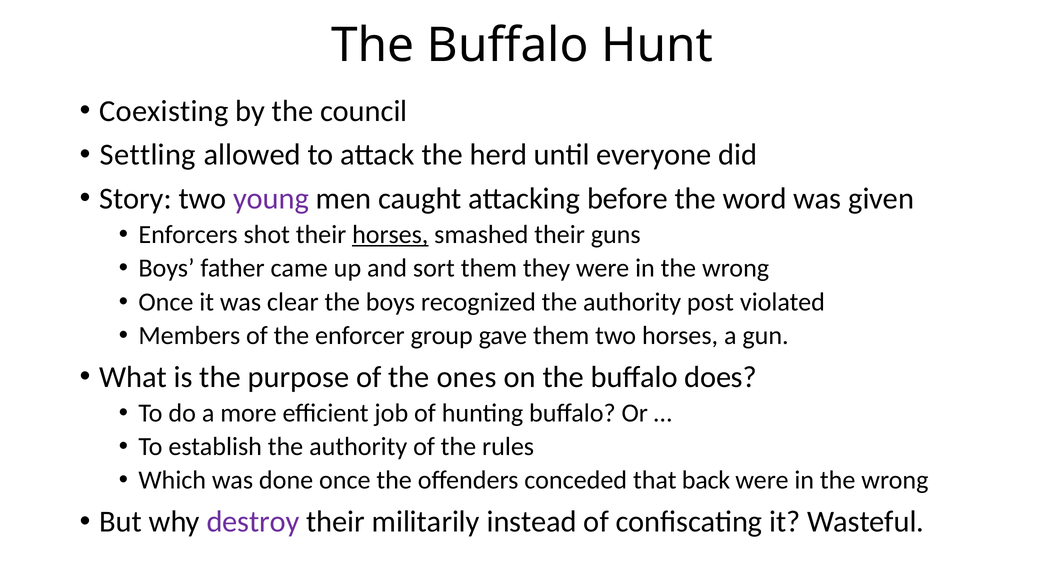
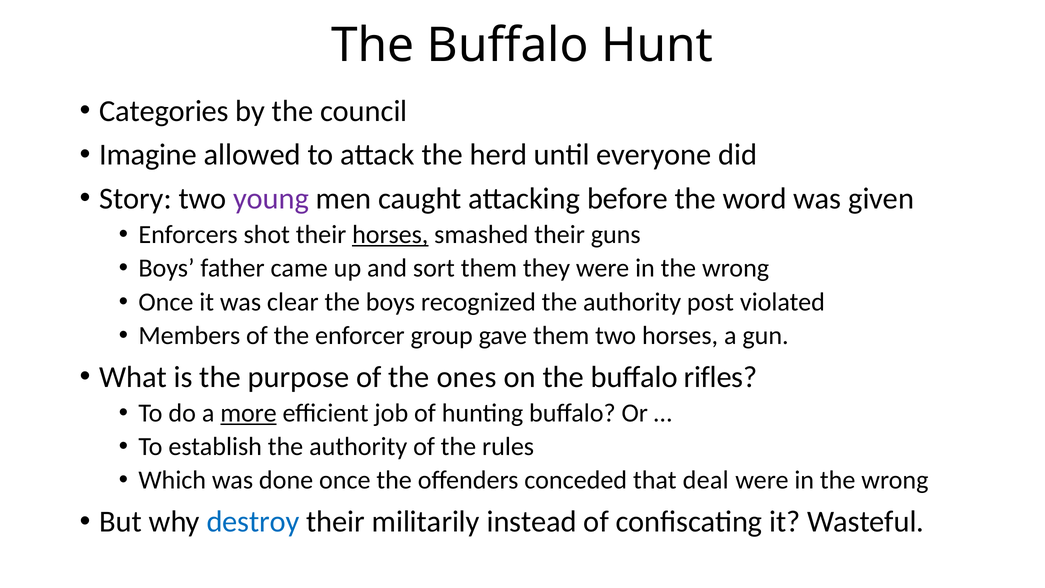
Coexisting: Coexisting -> Categories (164, 111)
Settling: Settling -> Imagine (148, 155)
does: does -> rifles (721, 377)
more underline: none -> present (248, 413)
back: back -> deal (706, 480)
destroy colour: purple -> blue (253, 522)
